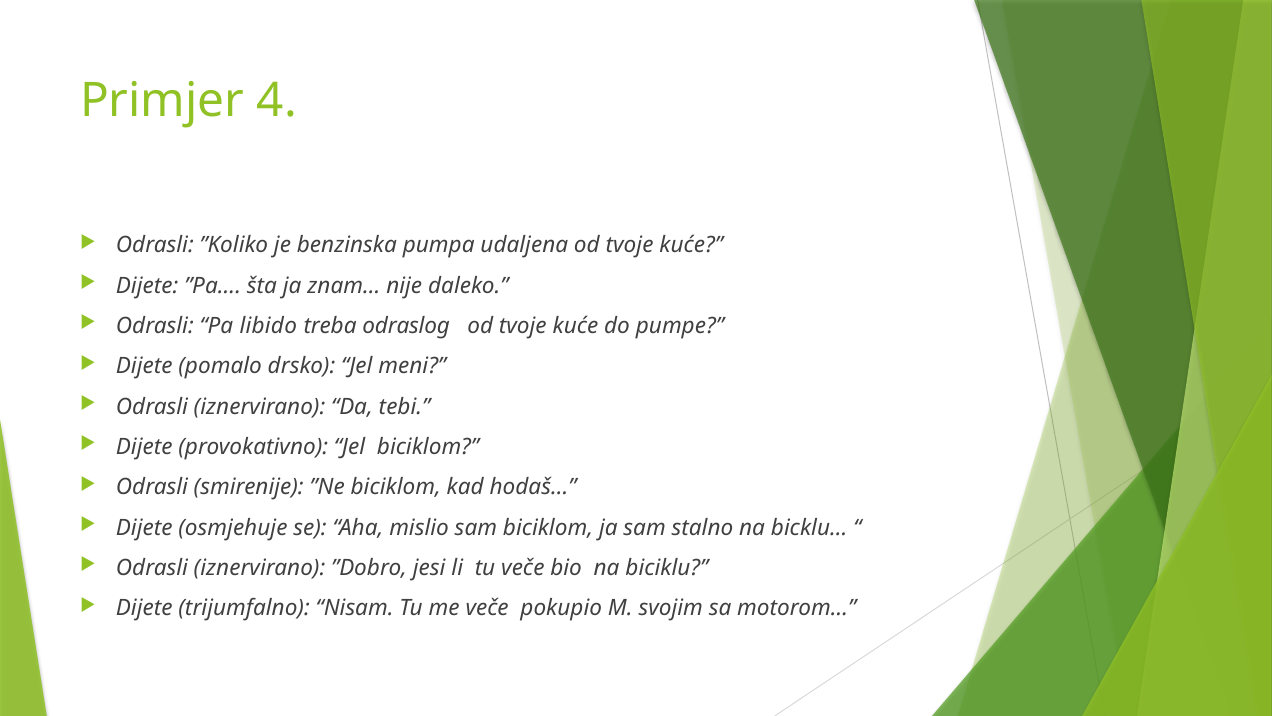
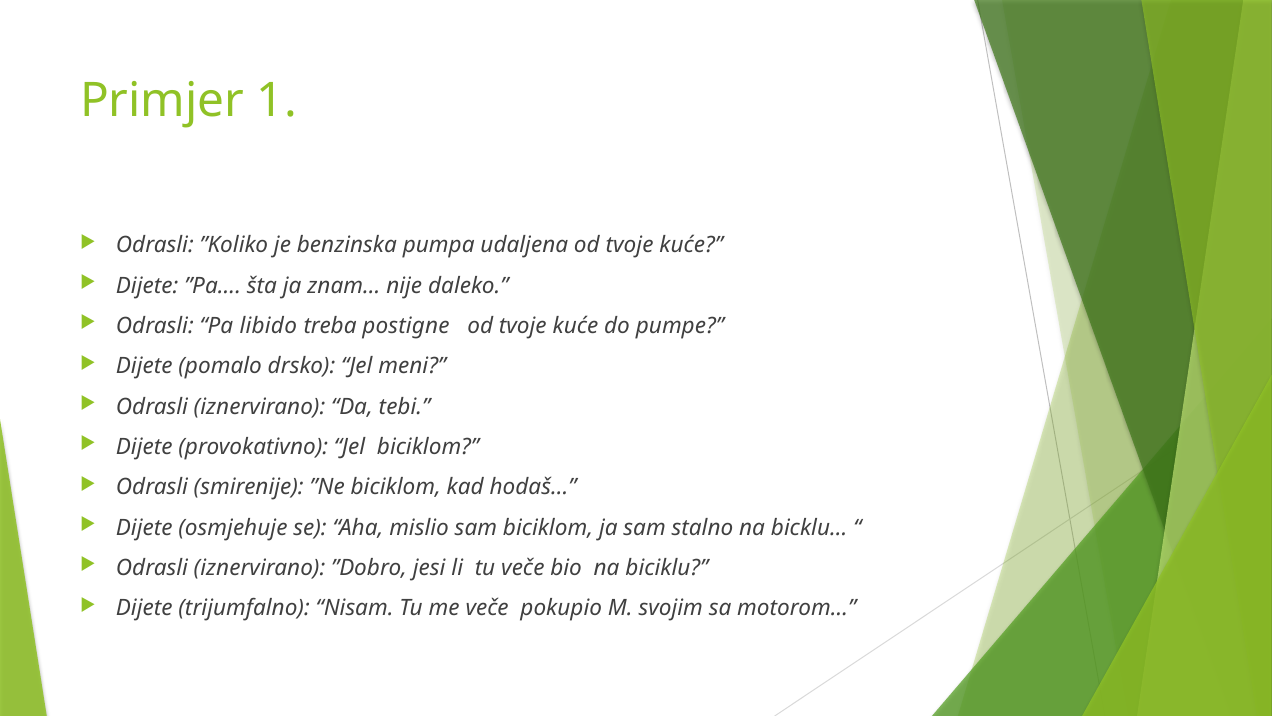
4: 4 -> 1 (277, 100)
odraslog: odraslog -> postigne (406, 326)
